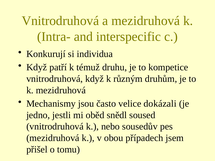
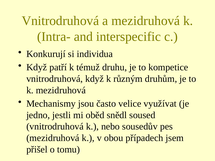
dokázali: dokázali -> využívat (160, 104)
